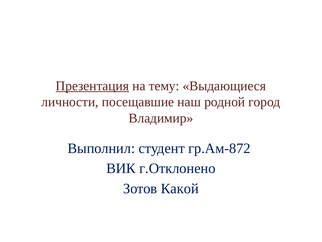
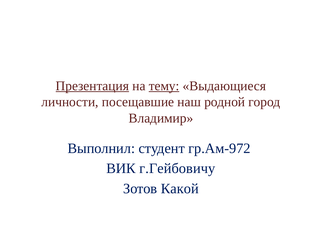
тему underline: none -> present (164, 86)
гр.Ам-872: гр.Ам-872 -> гр.Ам-972 (220, 148)
г.Отклонено: г.Отклонено -> г.Гейбовичу (177, 168)
